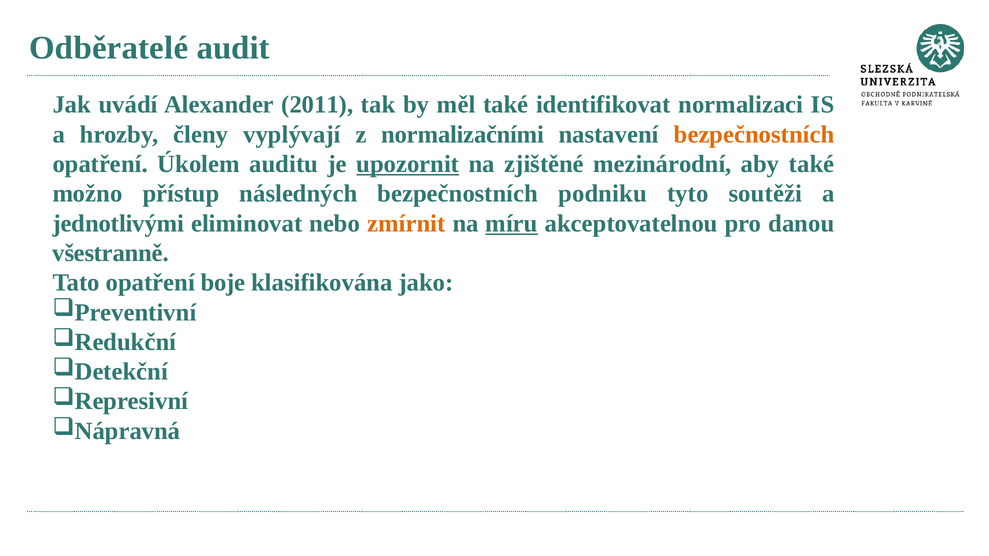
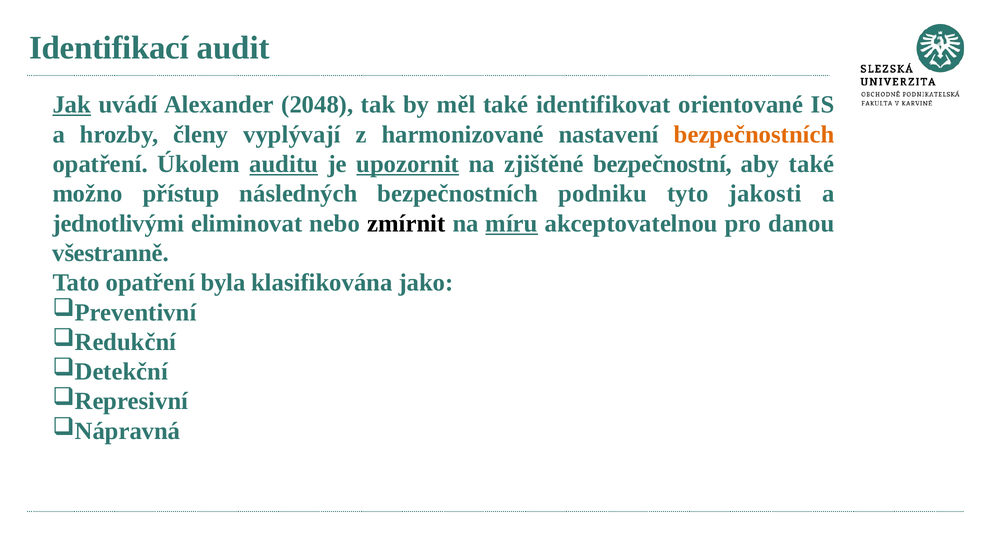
Odběratelé: Odběratelé -> Identifikací (109, 48)
Jak underline: none -> present (72, 105)
2011: 2011 -> 2048 (317, 105)
normalizaci: normalizaci -> orientované (741, 105)
normalizačními: normalizačními -> harmonizované (463, 135)
auditu underline: none -> present (284, 164)
mezinárodní: mezinárodní -> bezpečnostní (663, 164)
soutěži: soutěži -> jakosti (765, 194)
zmírnit colour: orange -> black (406, 224)
boje: boje -> byla (223, 283)
